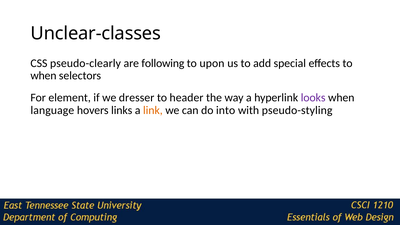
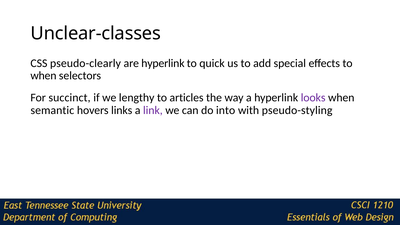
are following: following -> hyperlink (163, 63)
upon: upon -> quick (212, 63)
element: element -> succinct (70, 98)
dresser: dresser -> lengthy (137, 98)
header: header -> articles (187, 98)
language: language -> semantic (52, 110)
link colour: orange -> purple (153, 110)
